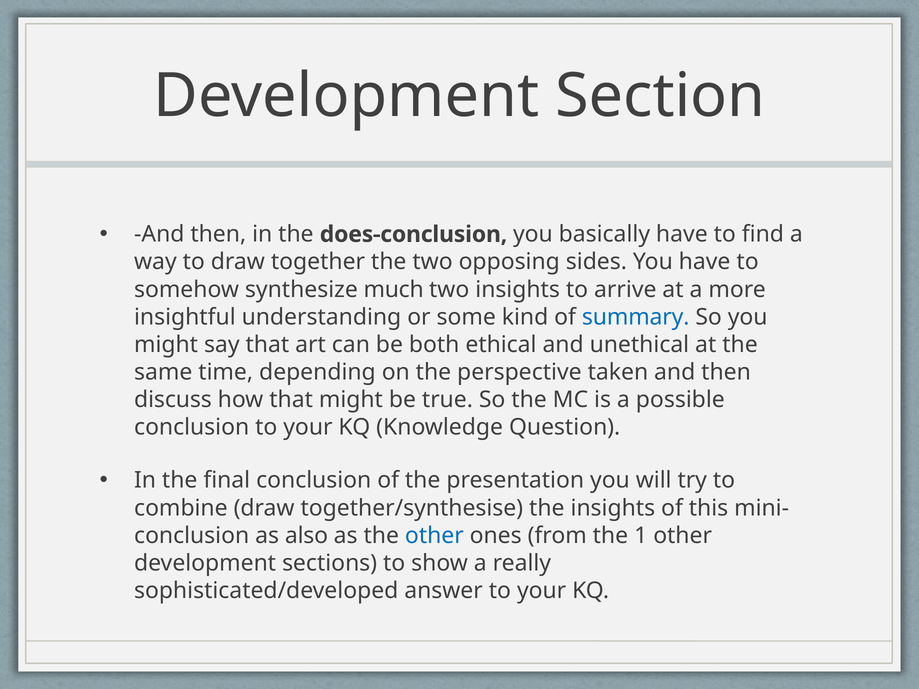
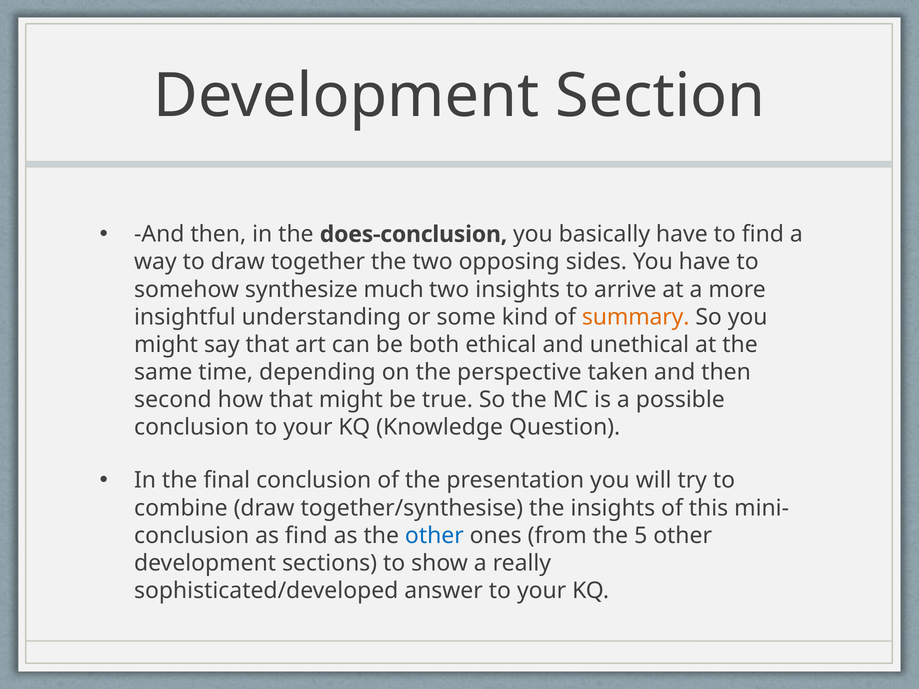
summary colour: blue -> orange (636, 317)
discuss: discuss -> second (173, 400)
as also: also -> find (306, 536)
1: 1 -> 5 (641, 536)
